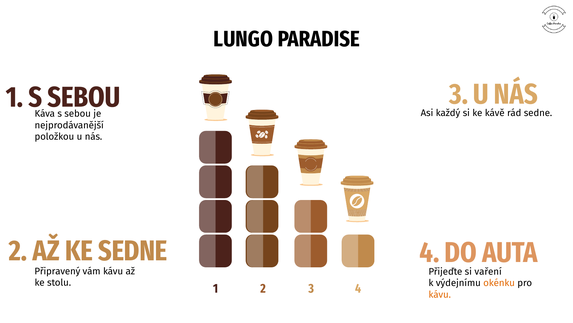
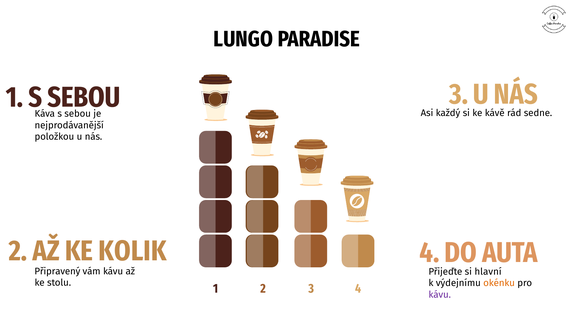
KE SEDNE: SEDNE -> KOLIK (132, 251)
vaření: vaření -> hlavní (488, 271)
kávu colour: orange -> purple (440, 294)
